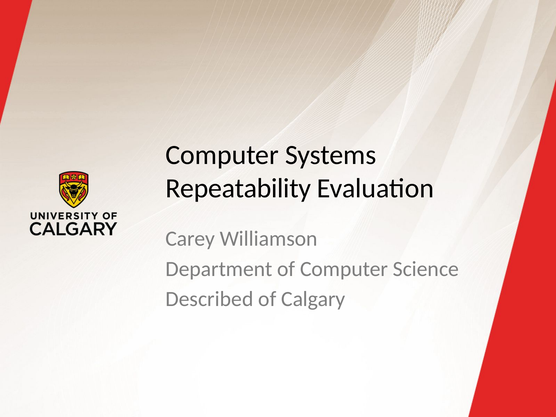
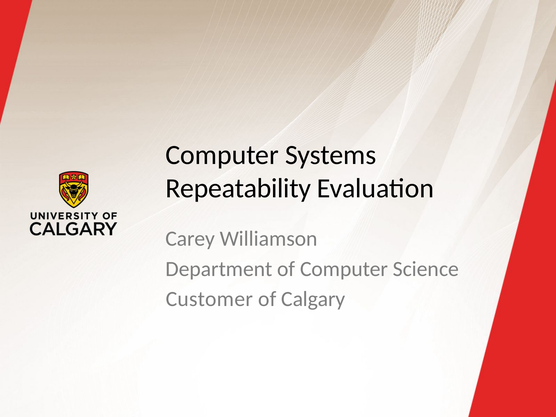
Described: Described -> Customer (209, 299)
